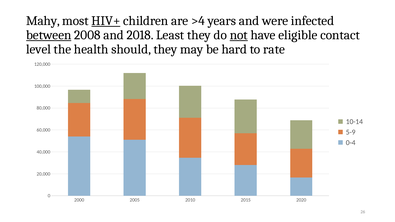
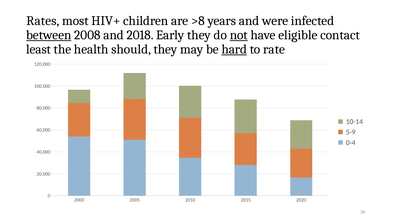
Mahy: Mahy -> Rates (43, 21)
HIV+ underline: present -> none (106, 21)
>4: >4 -> >8 (198, 21)
Least: Least -> Early (170, 35)
level: level -> least (39, 49)
hard underline: none -> present (234, 49)
